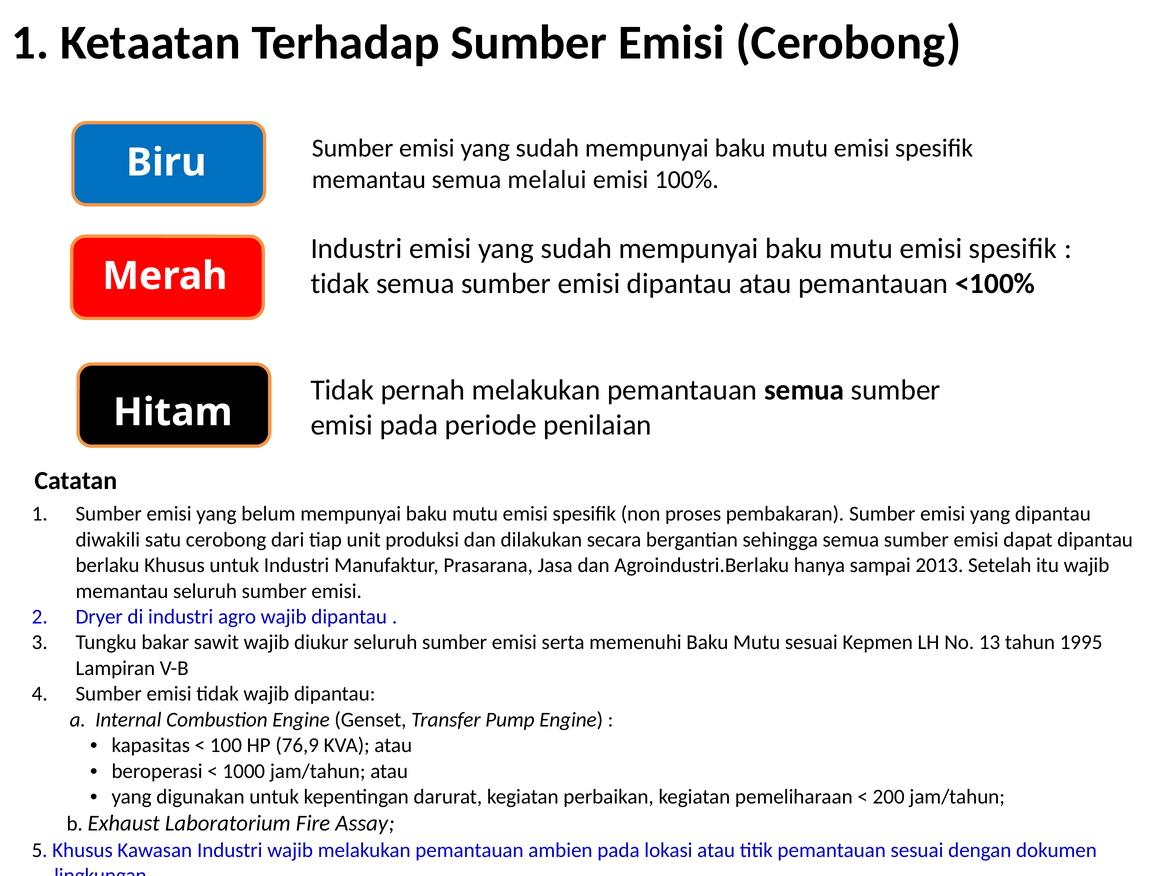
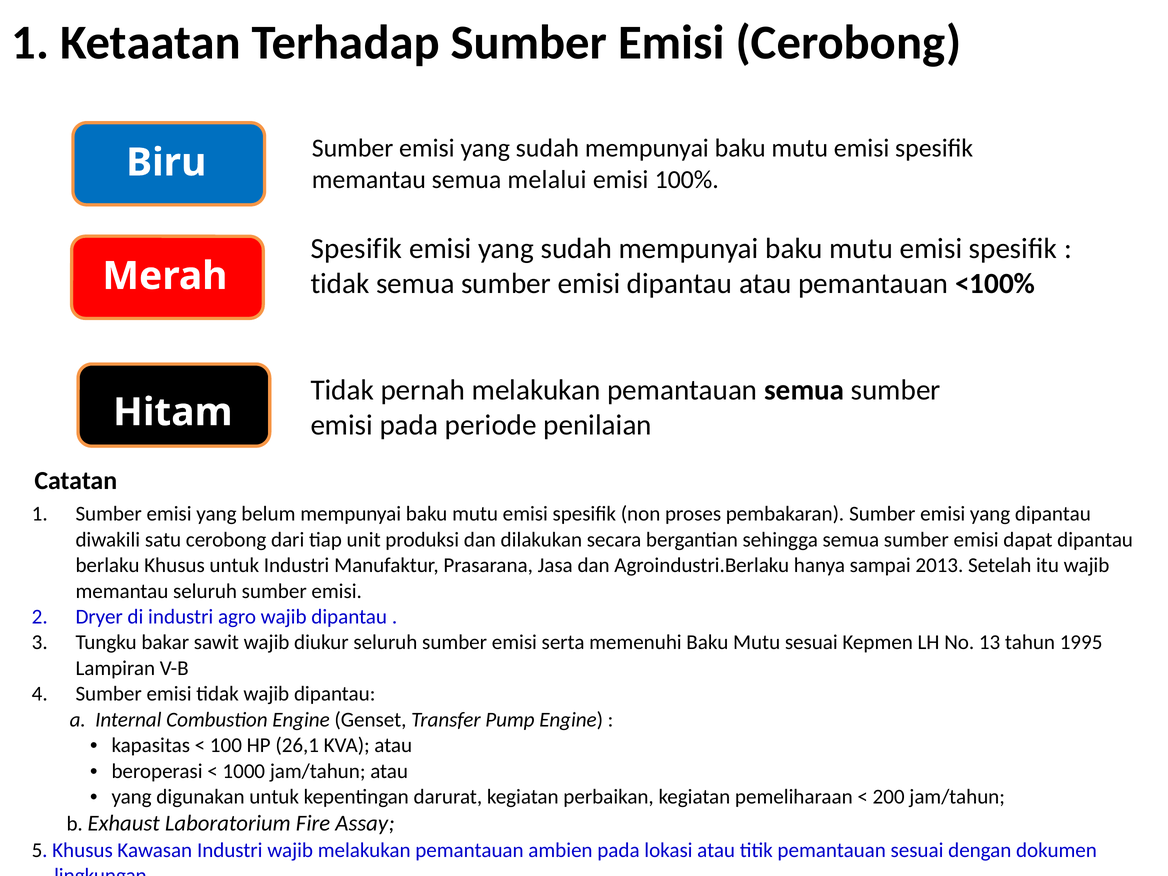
Industri: Industri -> Spesifik (356, 249)
76,9: 76,9 -> 26,1 (297, 745)
